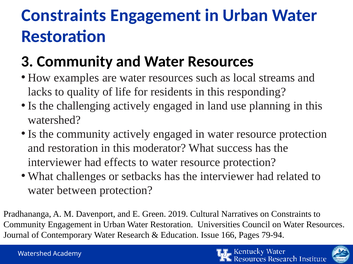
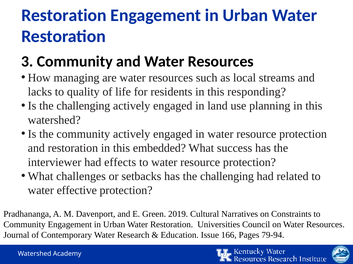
Constraints: Constraints -> Restoration (64, 15)
examples: examples -> managing (76, 78)
moderator: moderator -> embedded (159, 148)
setbacks has the interviewer: interviewer -> challenging (227, 177)
between: between -> effective (77, 191)
